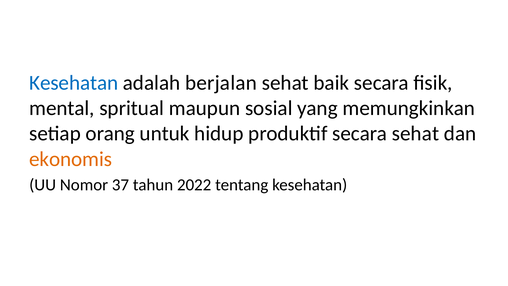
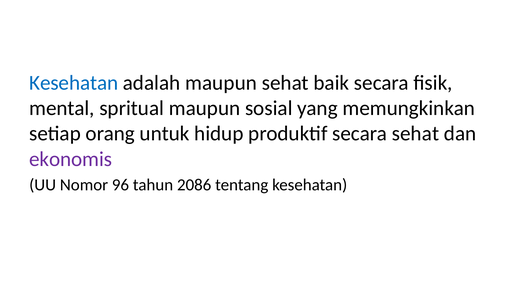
adalah berjalan: berjalan -> maupun (221, 83)
ekonomis colour: orange -> purple (71, 159)
37: 37 -> 96 (120, 185)
2022: 2022 -> 2086 (194, 185)
